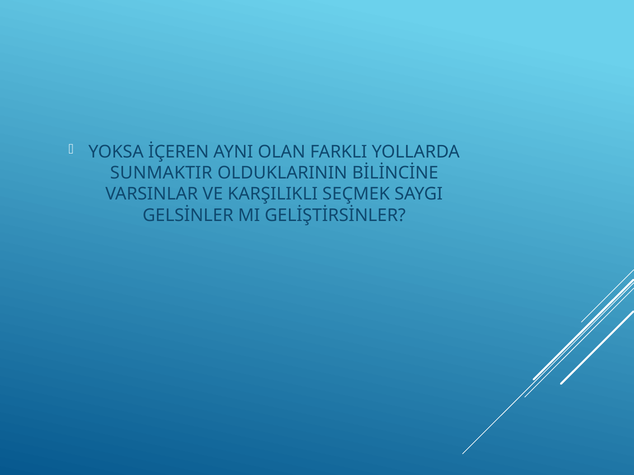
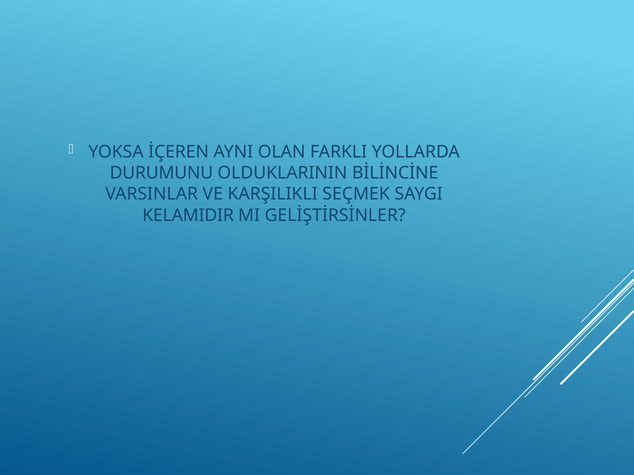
SUNMAKTIR: SUNMAKTIR -> DURUMUNU (161, 173)
GELSİNLER: GELSİNLER -> KELAMIDIR (188, 216)
